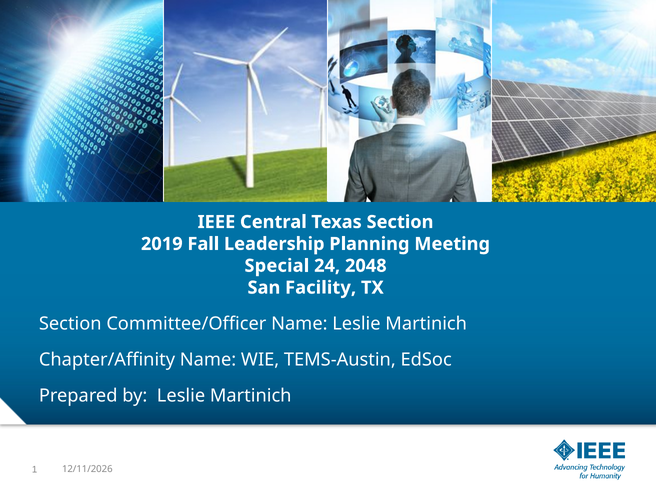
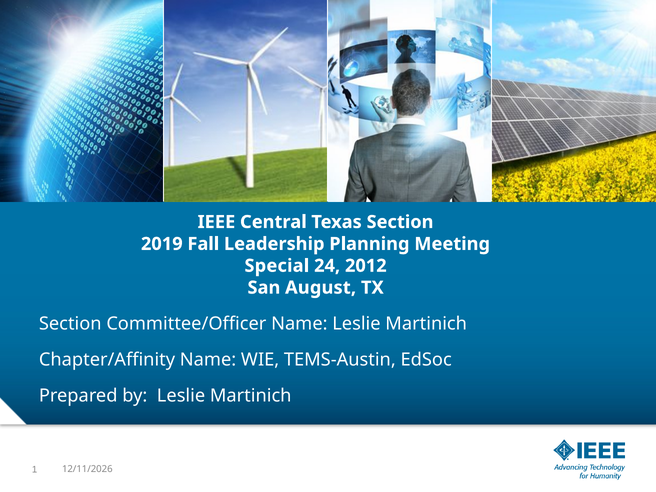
2048: 2048 -> 2012 (366, 266)
Facility: Facility -> August (321, 288)
